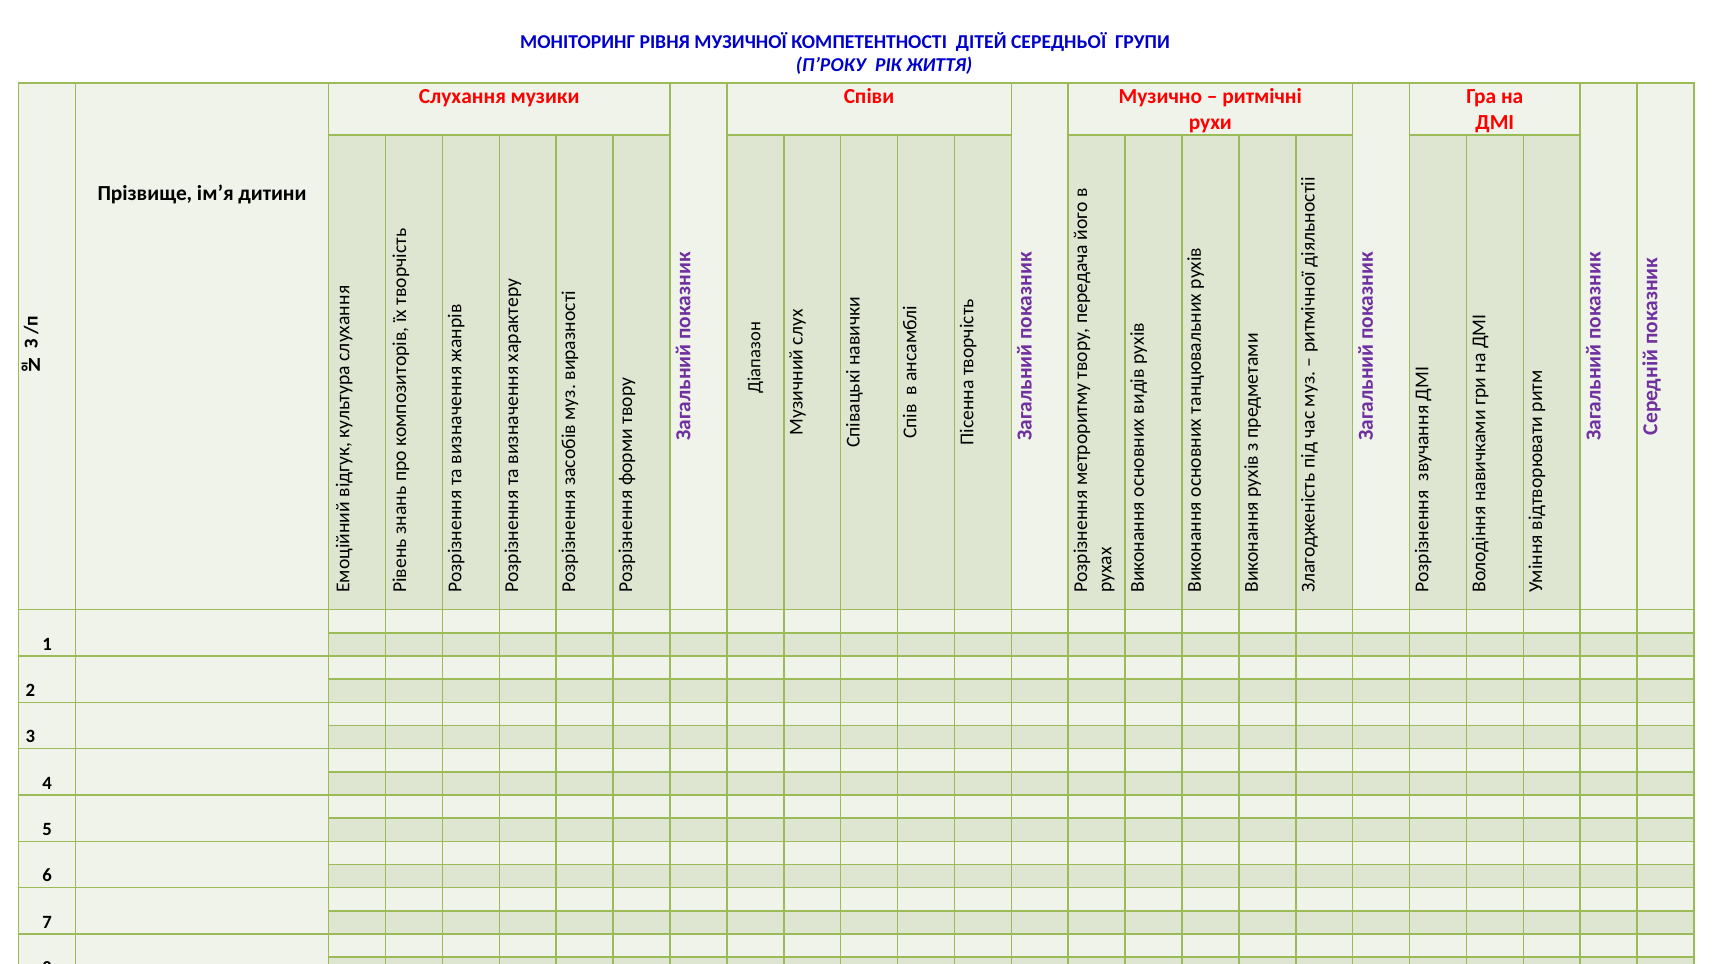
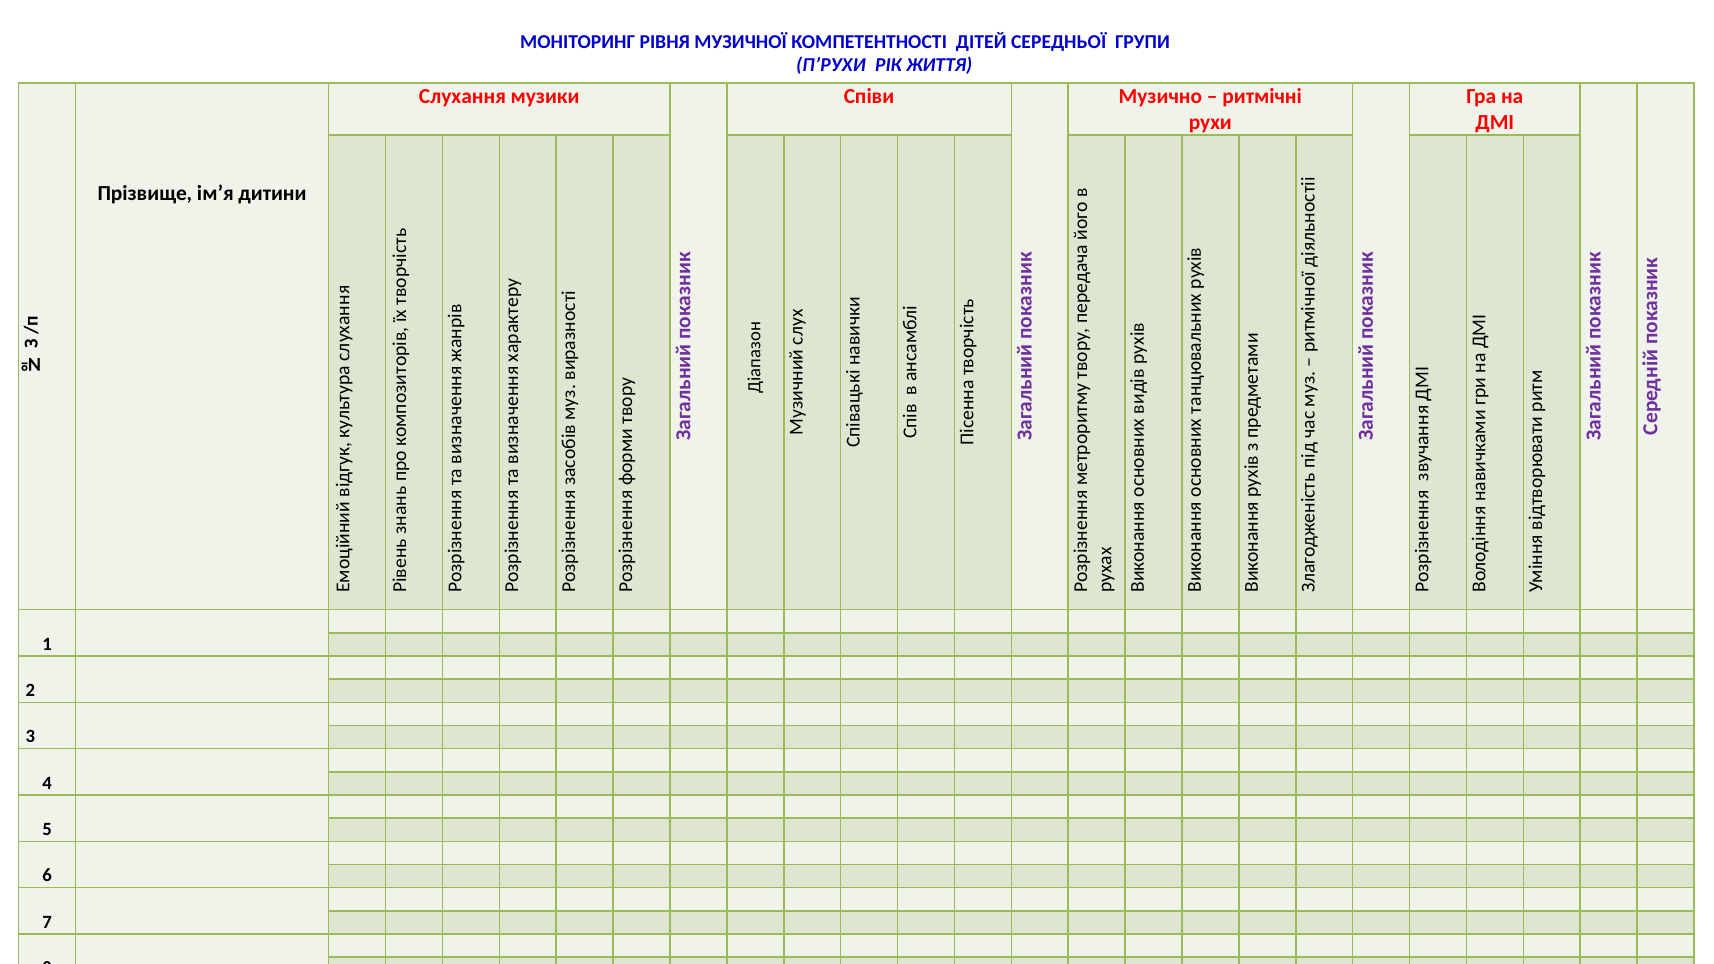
П’РОКУ: П’РОКУ -> П’РУХИ (831, 65)
